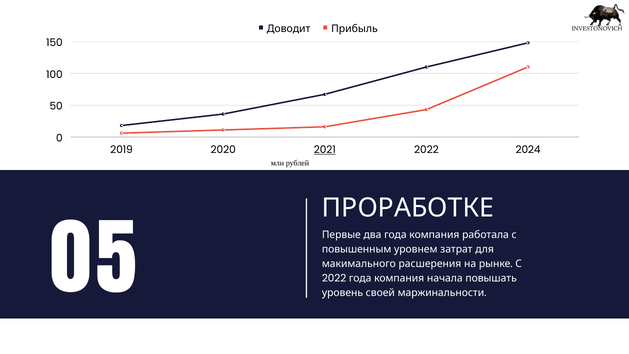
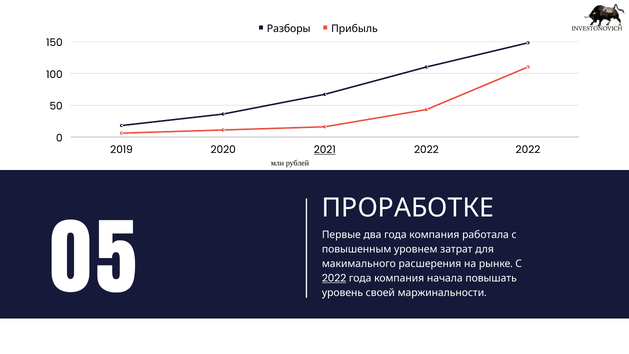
Доводит: Доводит -> Разборы (289, 29)
2022 2024: 2024 -> 2022 (528, 150)
2022 underline: none -> present (334, 278)
